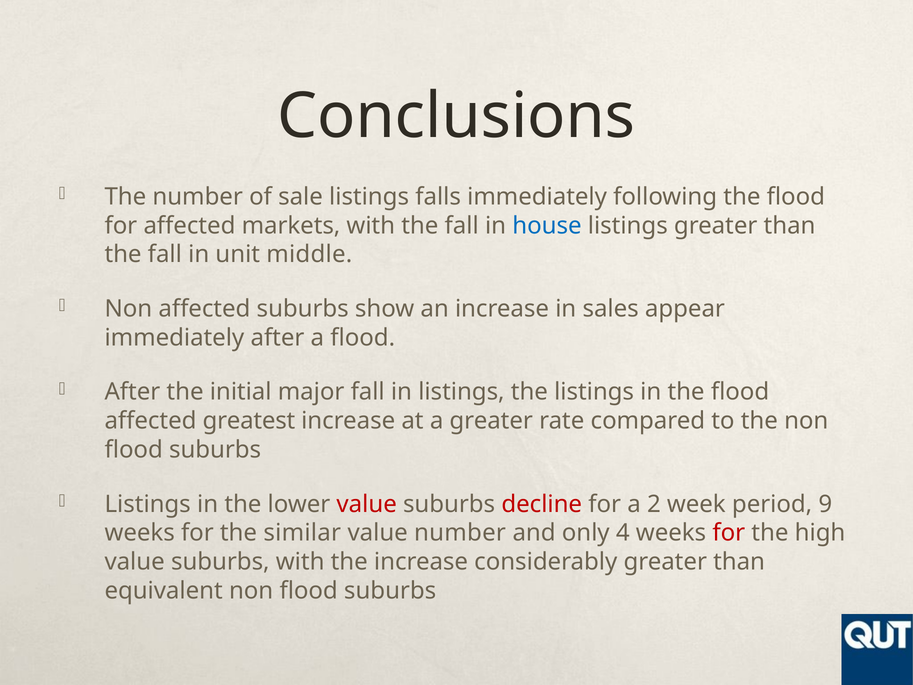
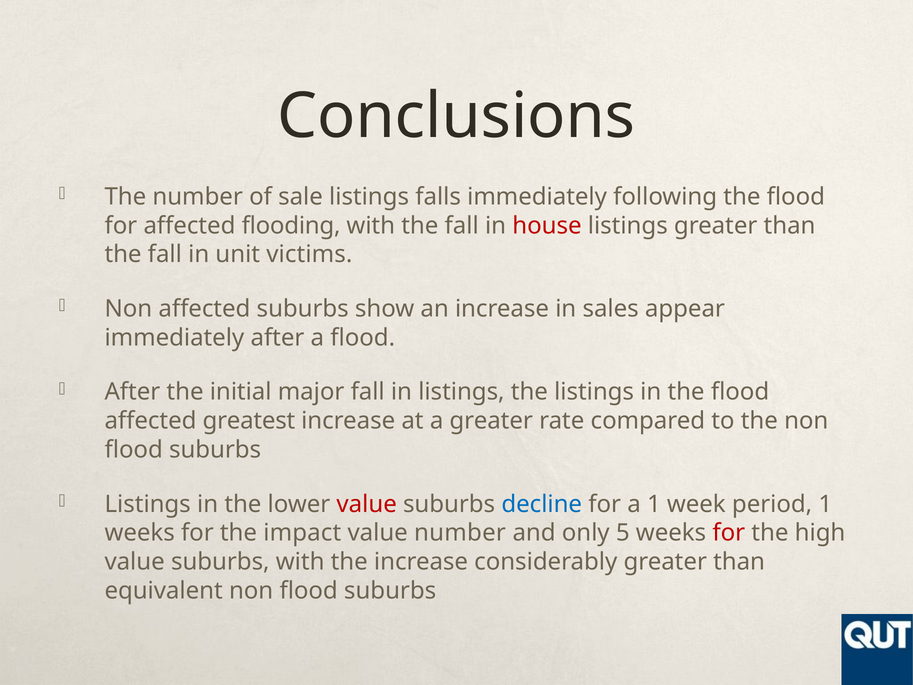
markets: markets -> flooding (291, 225)
house colour: blue -> red (547, 225)
middle: middle -> victims (309, 254)
decline colour: red -> blue (542, 504)
a 2: 2 -> 1 (654, 504)
period 9: 9 -> 1 (825, 504)
similar: similar -> impact (302, 533)
4: 4 -> 5 (623, 533)
